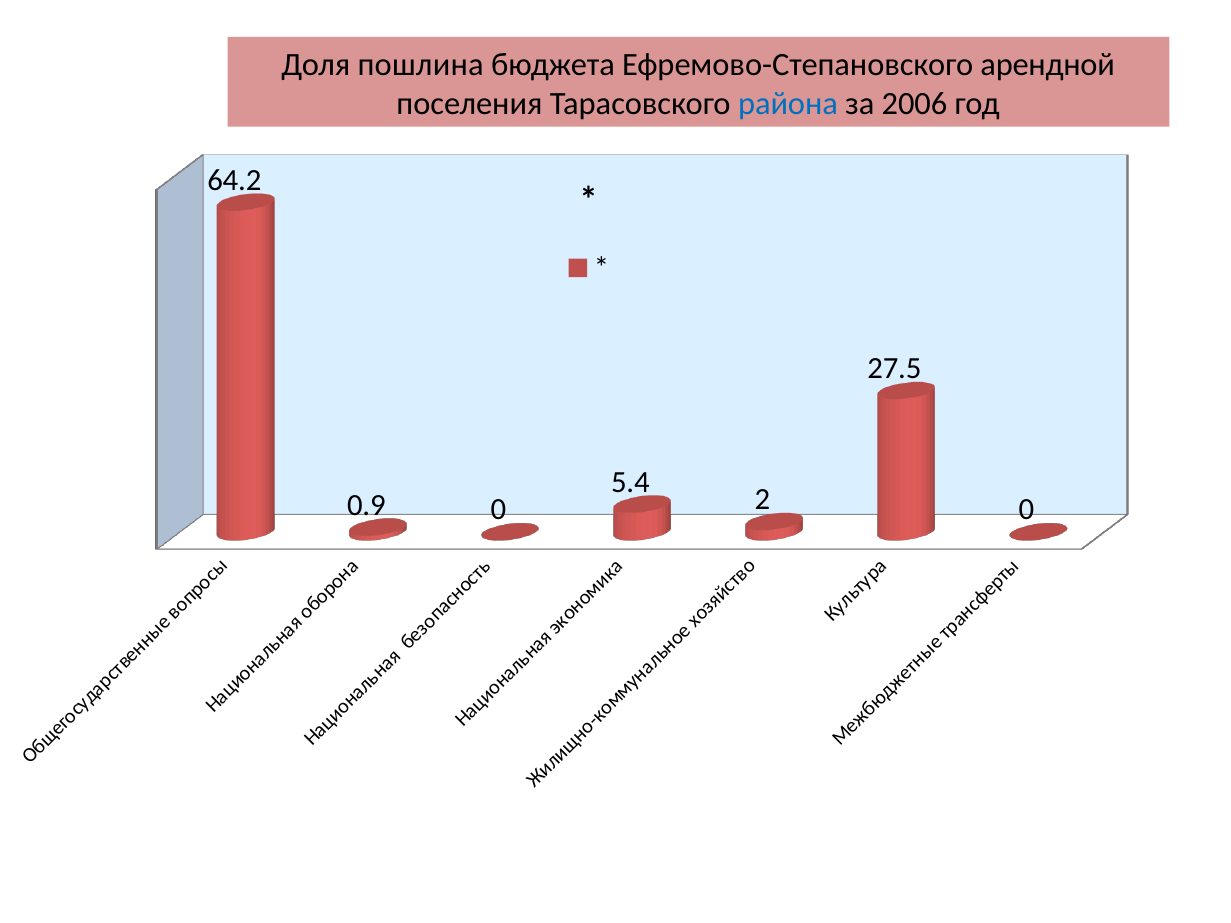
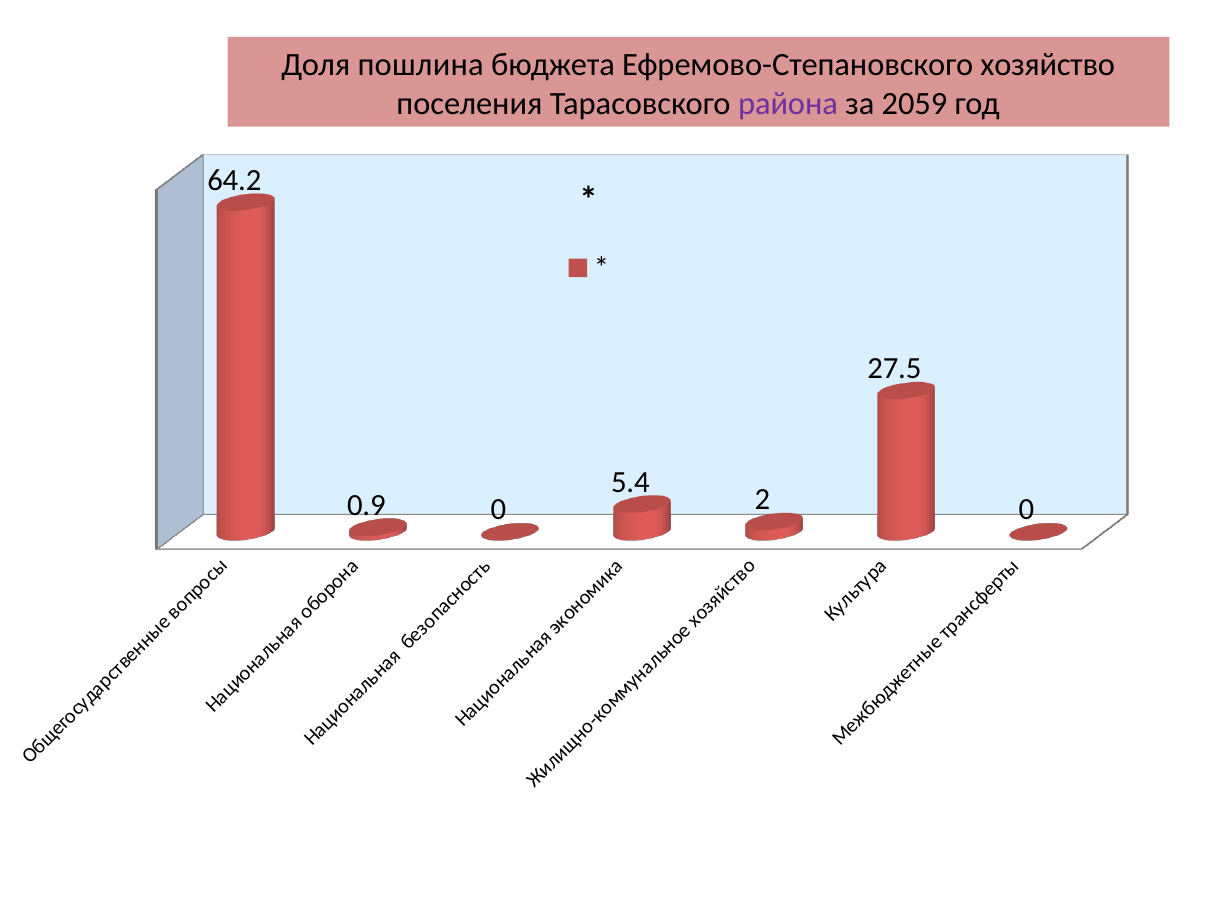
арендной: арендной -> хозяйство (1048, 65)
района colour: blue -> purple (788, 104)
2006: 2006 -> 2059 (914, 104)
